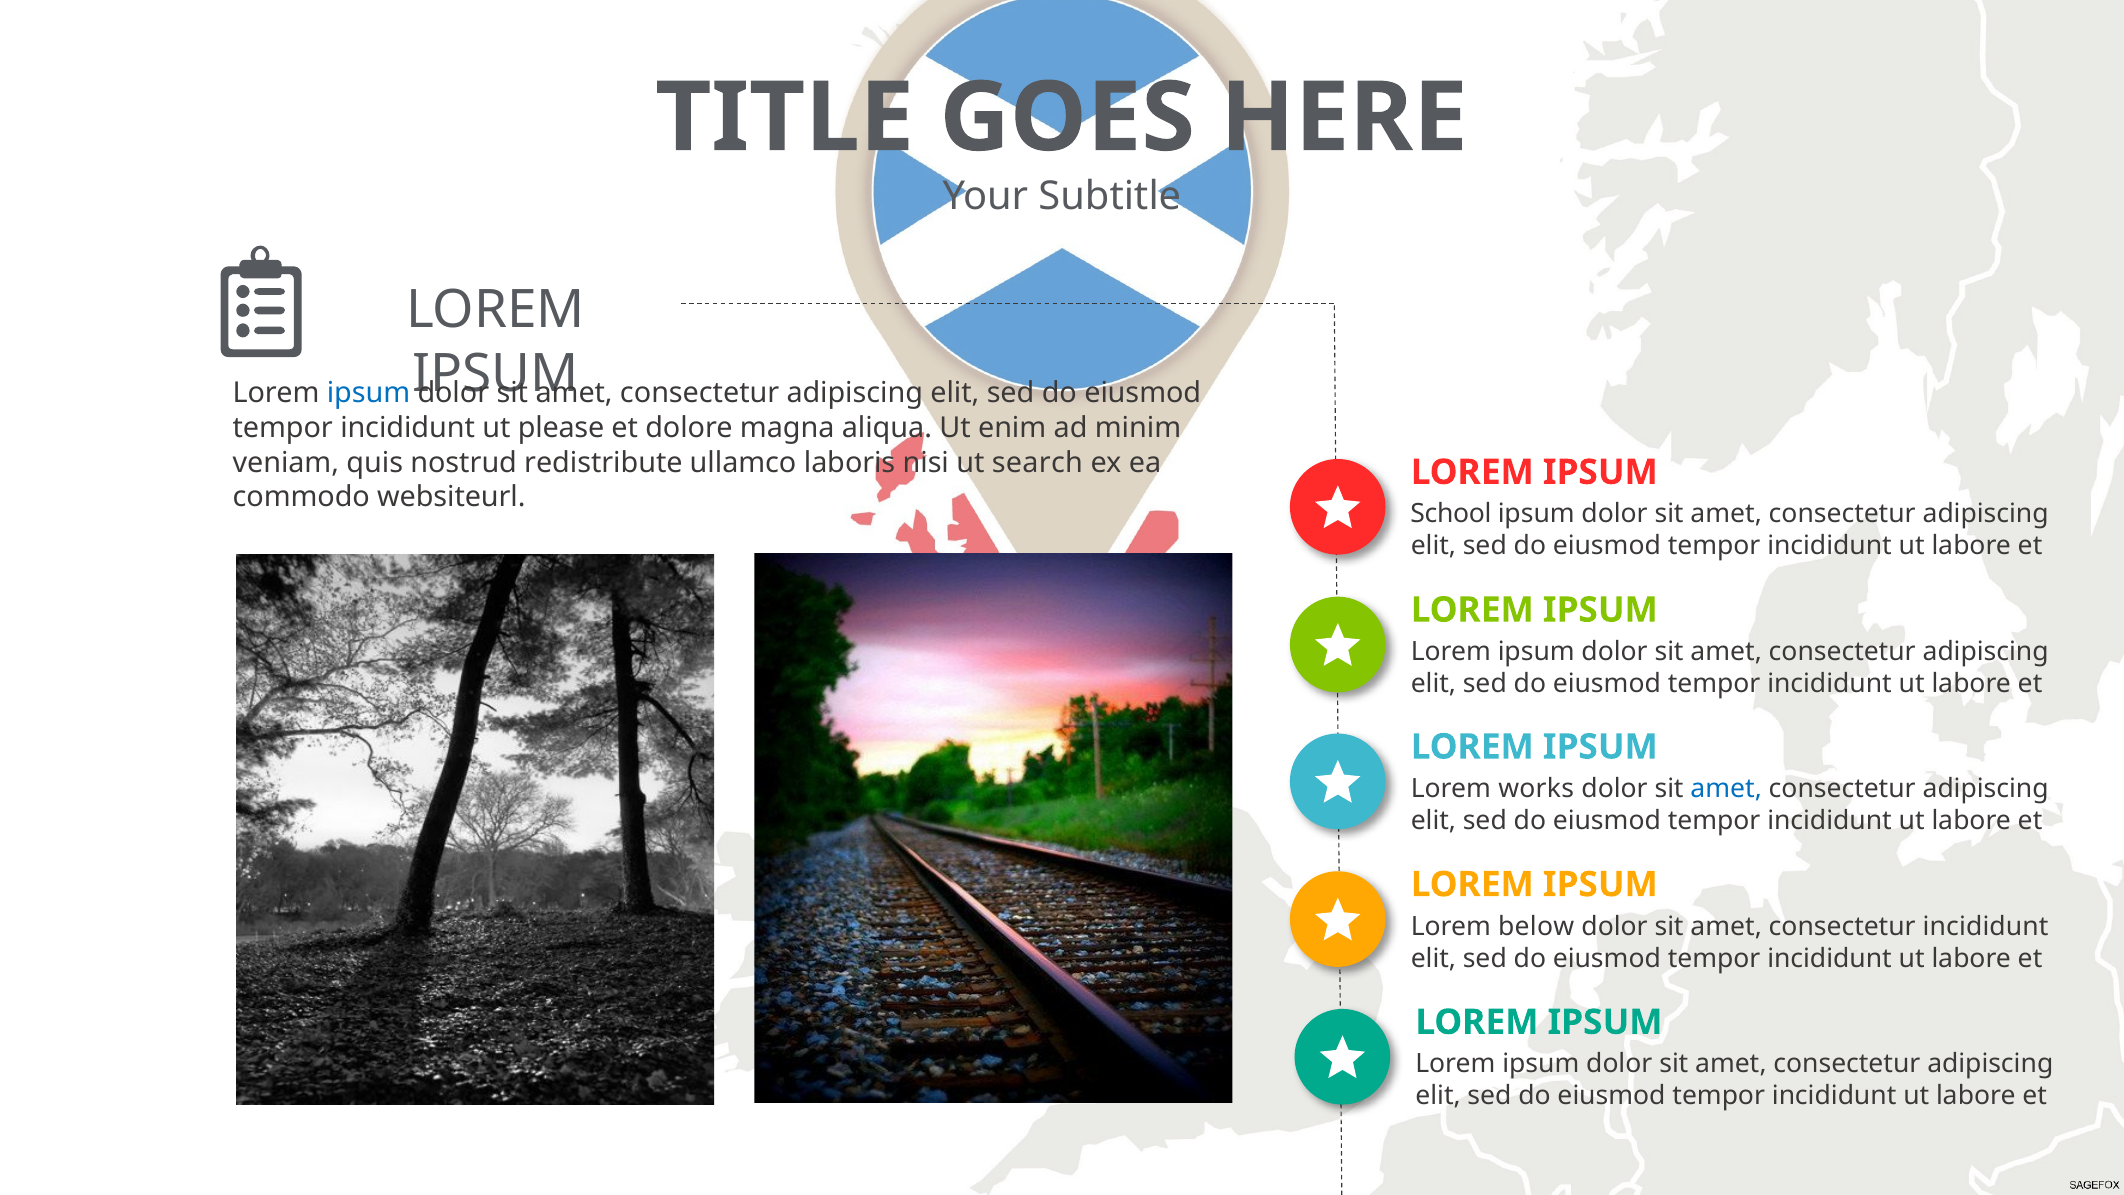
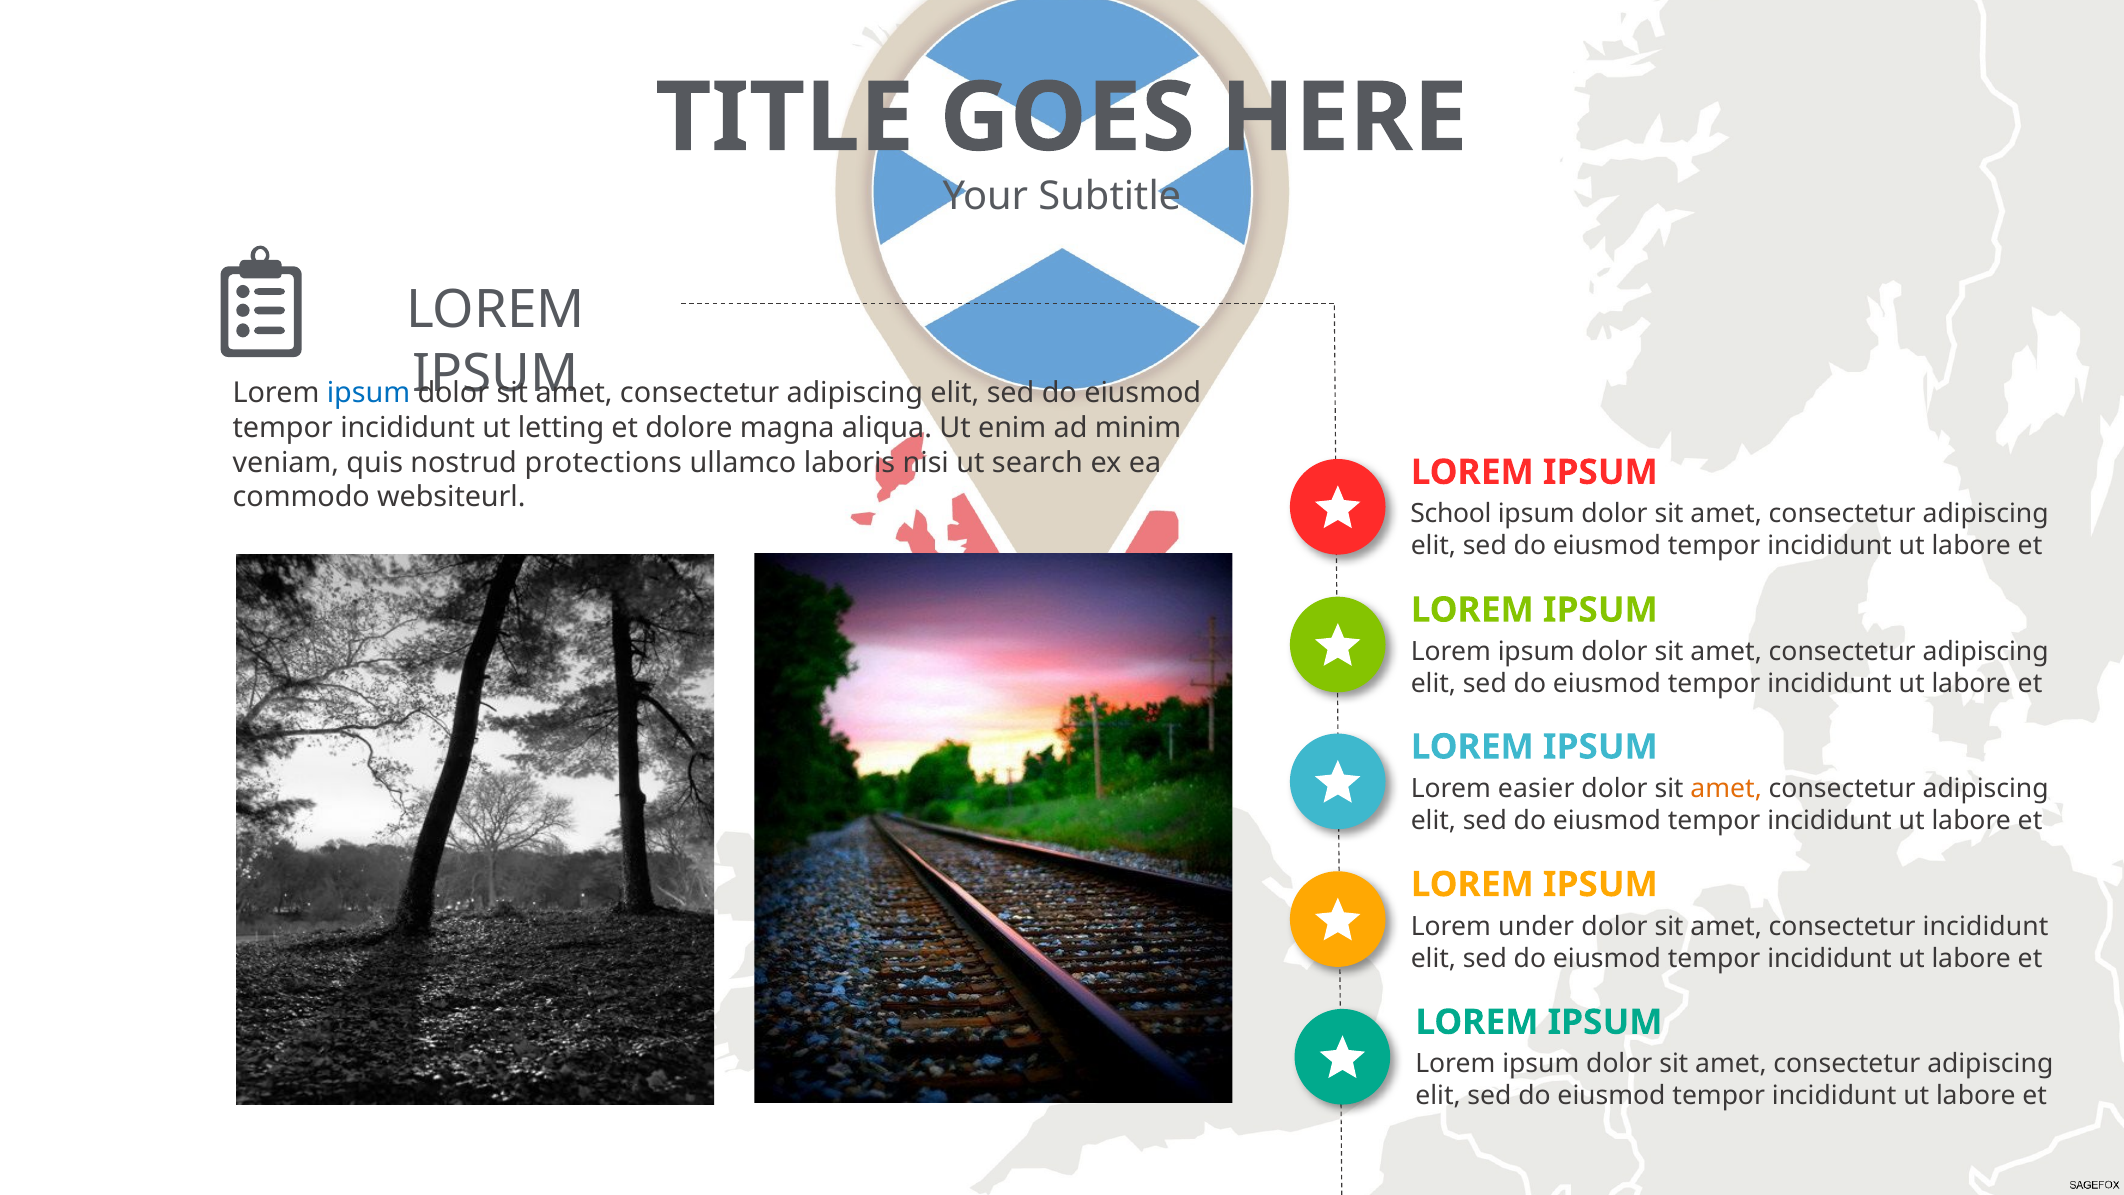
please: please -> letting (561, 428)
redistribute: redistribute -> protections (603, 462)
works: works -> easier (1536, 789)
amet colour: blue -> orange (1726, 789)
below: below -> under (1536, 926)
